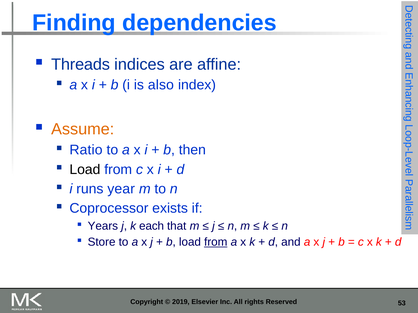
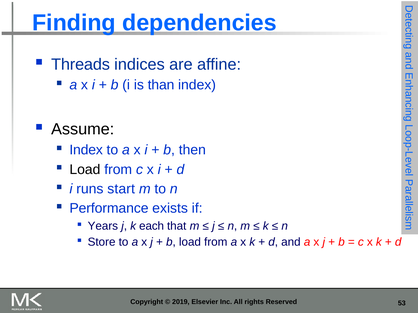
also: also -> than (161, 85)
Assume colour: orange -> black (83, 129)
Ratio: Ratio -> Index (86, 150)
year: year -> start (121, 189)
Coprocessor: Coprocessor -> Performance (109, 209)
from underline: present -> none (216, 242)
